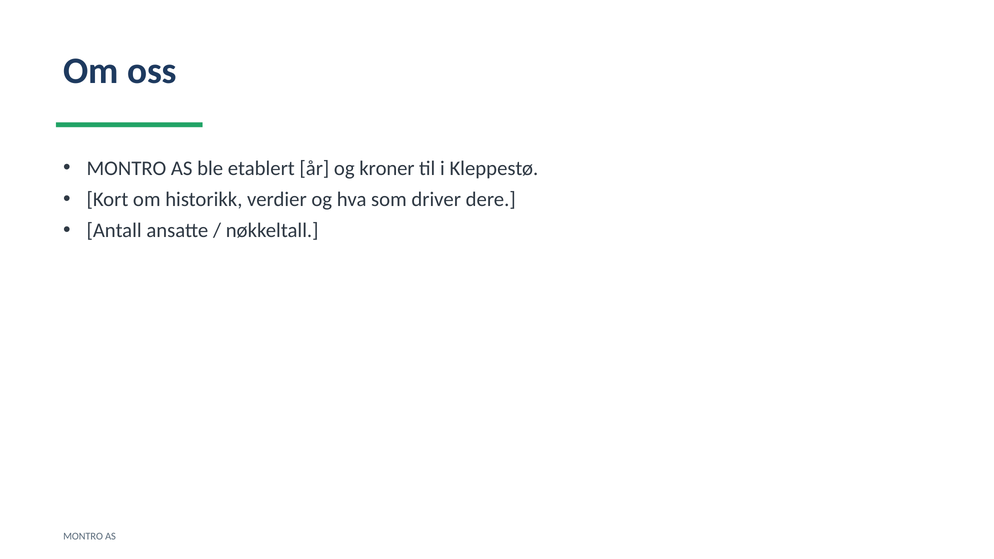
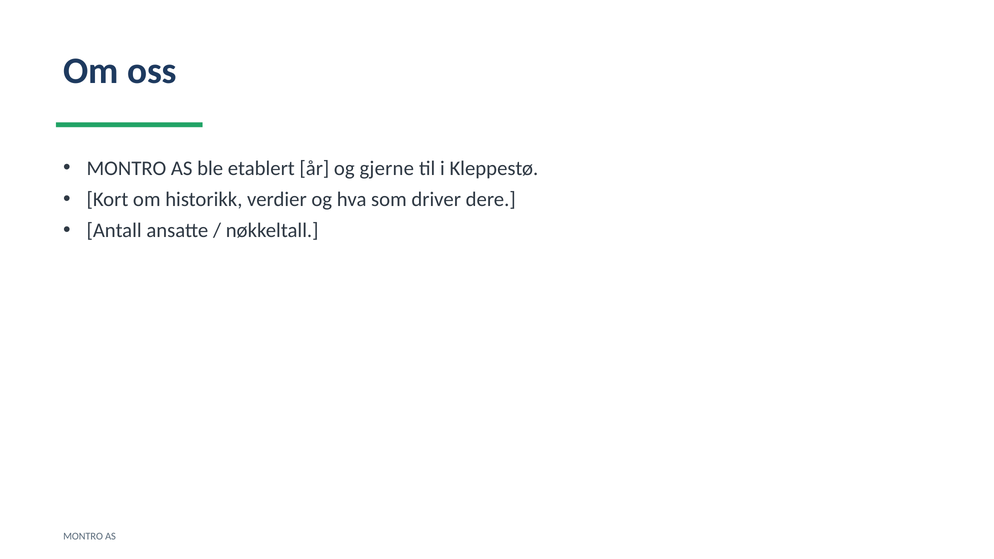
kroner: kroner -> gjerne (387, 168)
